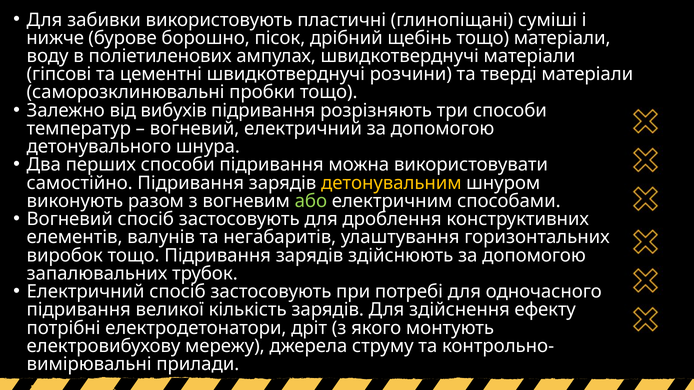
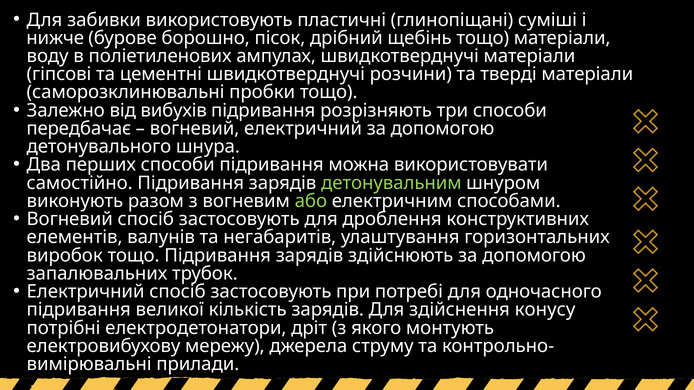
температур: температур -> передбачає (79, 129)
детонувальним colour: yellow -> light green (391, 183)
ефекту: ефекту -> конусу (545, 310)
